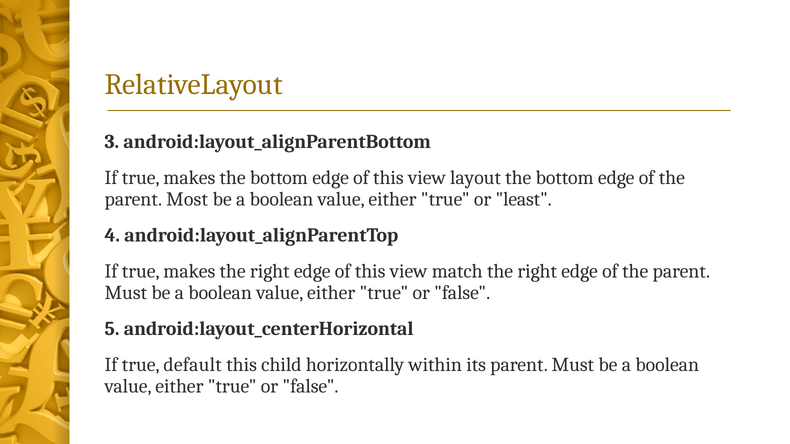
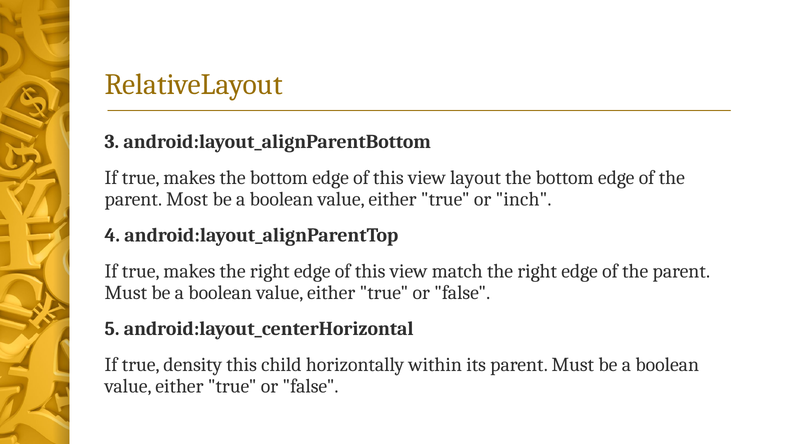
least: least -> inch (524, 199)
default: default -> density (193, 365)
